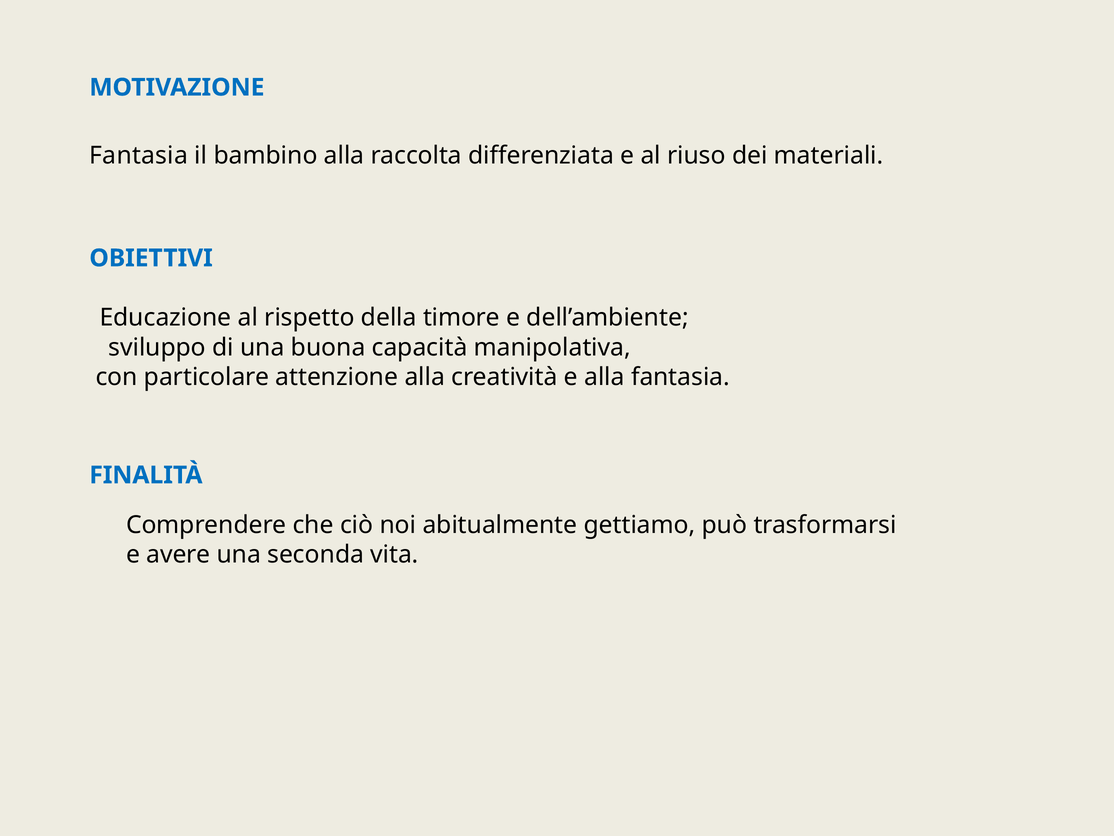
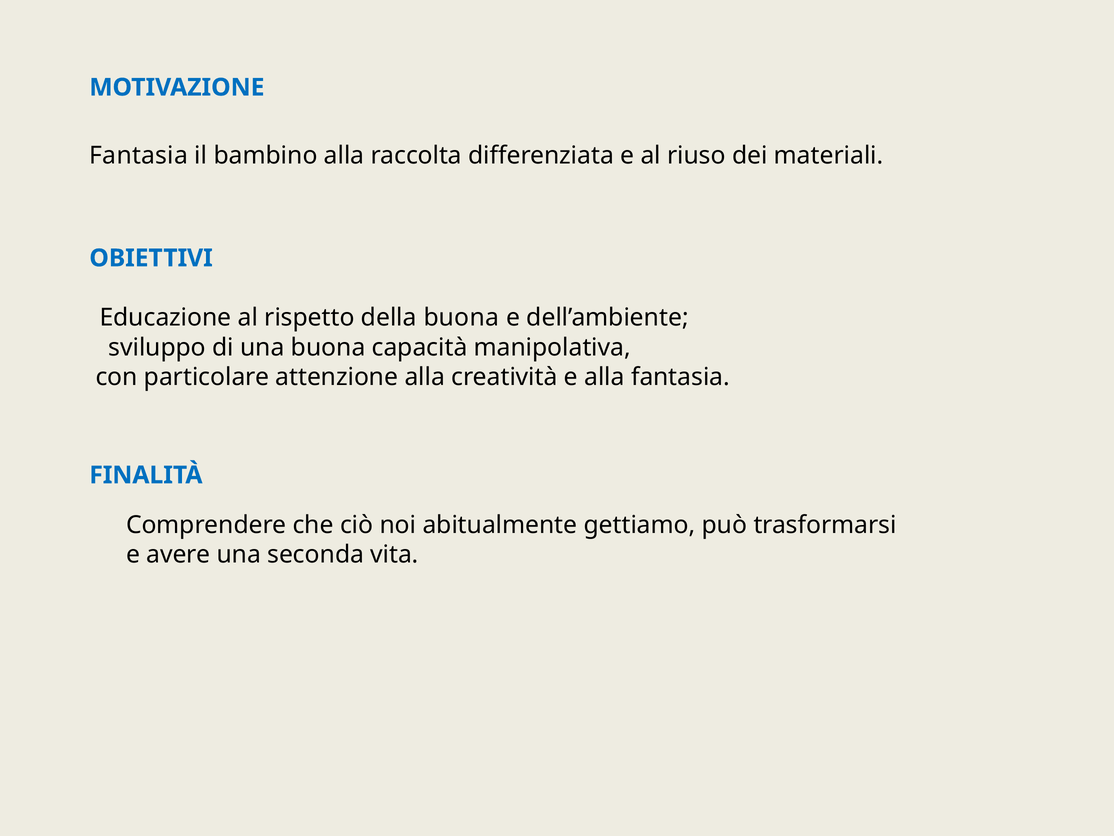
della timore: timore -> buona (461, 318)
